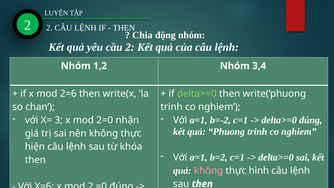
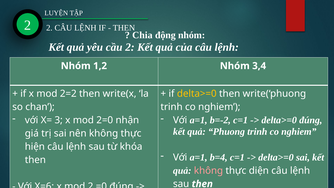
2=6: 2=6 -> 2=2 (68, 94)
delta>=0 colour: light green -> yellow (197, 94)
b=2: b=2 -> b=4 (219, 157)
hình: hình -> diện (259, 171)
